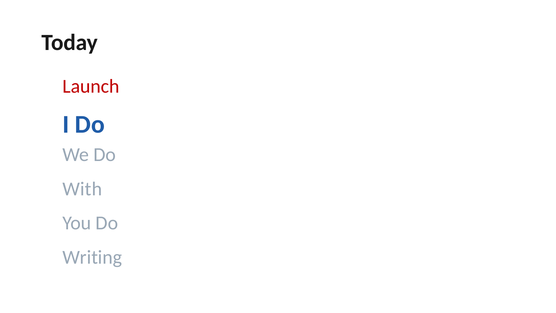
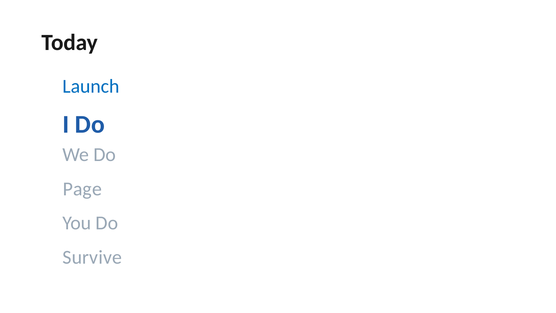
Launch colour: red -> blue (91, 86)
With: With -> Page (82, 189)
Writing: Writing -> Survive (92, 257)
